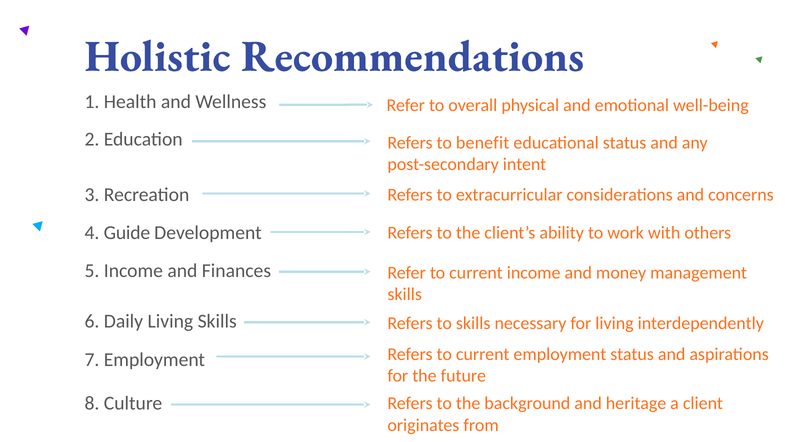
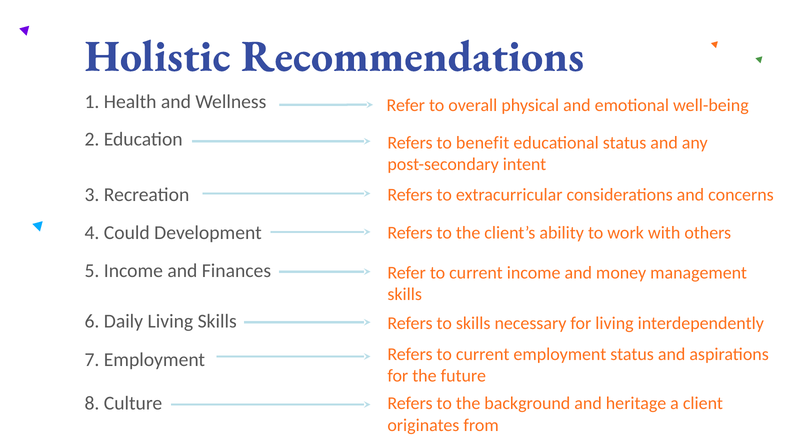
Guide: Guide -> Could (127, 232)
